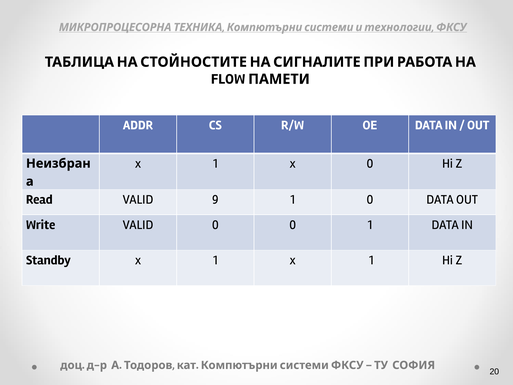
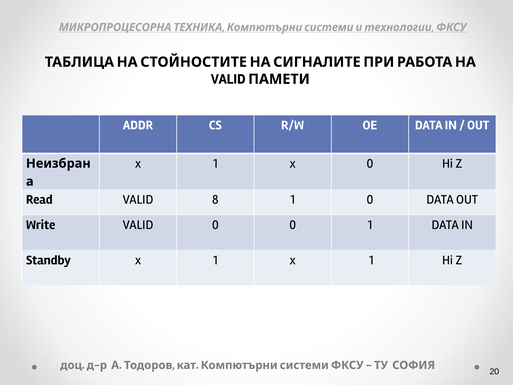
FLOW: FLOW -> VALID (228, 79)
9: 9 -> 8 (215, 199)
